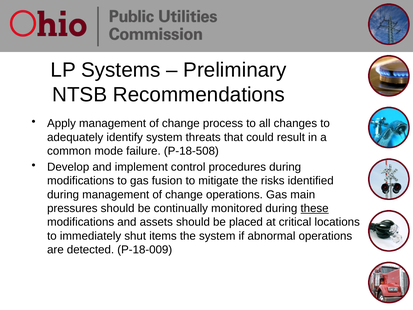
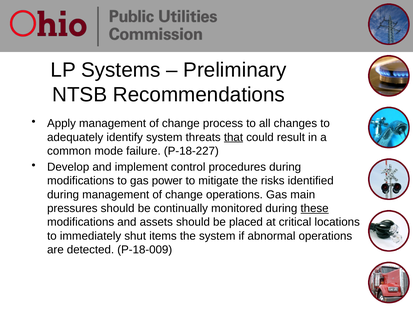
that underline: none -> present (233, 137)
P-18-508: P-18-508 -> P-18-227 (191, 151)
fusion: fusion -> power (167, 181)
